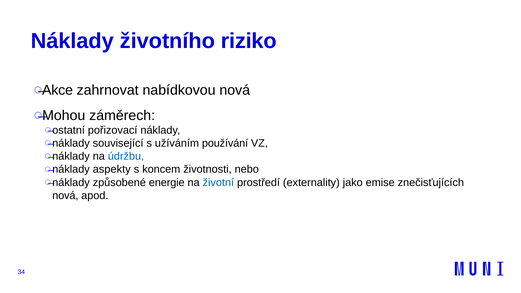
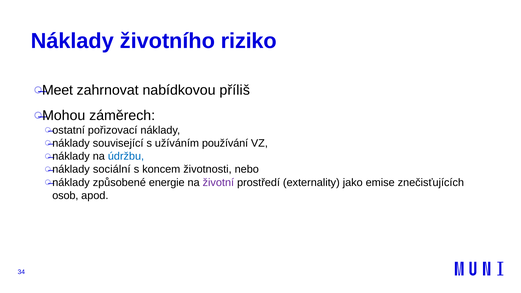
Akce: Akce -> Meet (57, 90)
nabídkovou nová: nová -> příliš (235, 90)
aspekty: aspekty -> sociální (112, 169)
životní colour: blue -> purple (218, 182)
nová: nová -> osob (65, 195)
